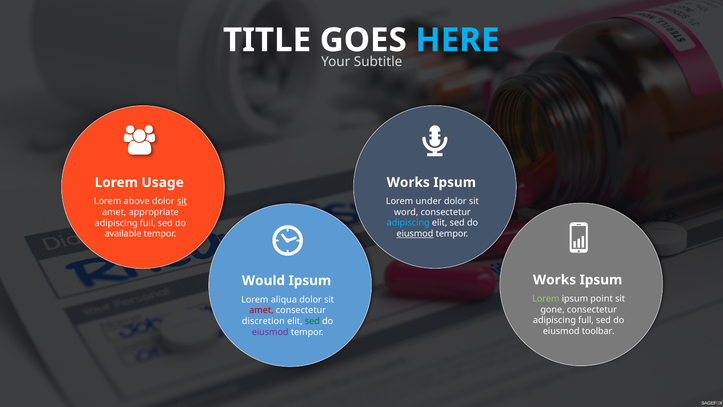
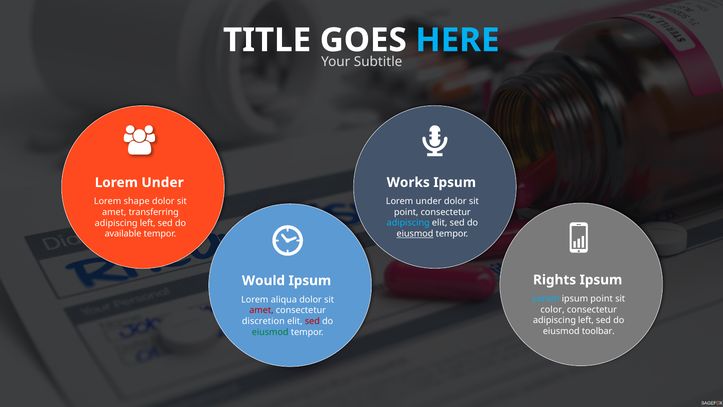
Usage: Usage -> Under (163, 182)
above: above -> shape (137, 201)
sit underline: present -> none (182, 201)
word: word -> point (406, 212)
appropriate: appropriate -> transferring (154, 212)
full: full -> left (148, 223)
Works: Works -> Rights (555, 280)
Lorem colour: light green -> light blue (546, 299)
gone: gone -> color (552, 309)
full: full -> left (586, 320)
sed colour: green -> red (312, 321)
eiusmod colour: purple -> green (270, 332)
